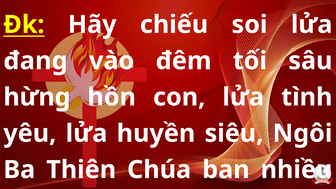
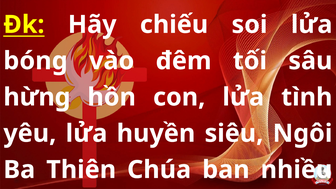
đang: đang -> bóng (36, 61)
